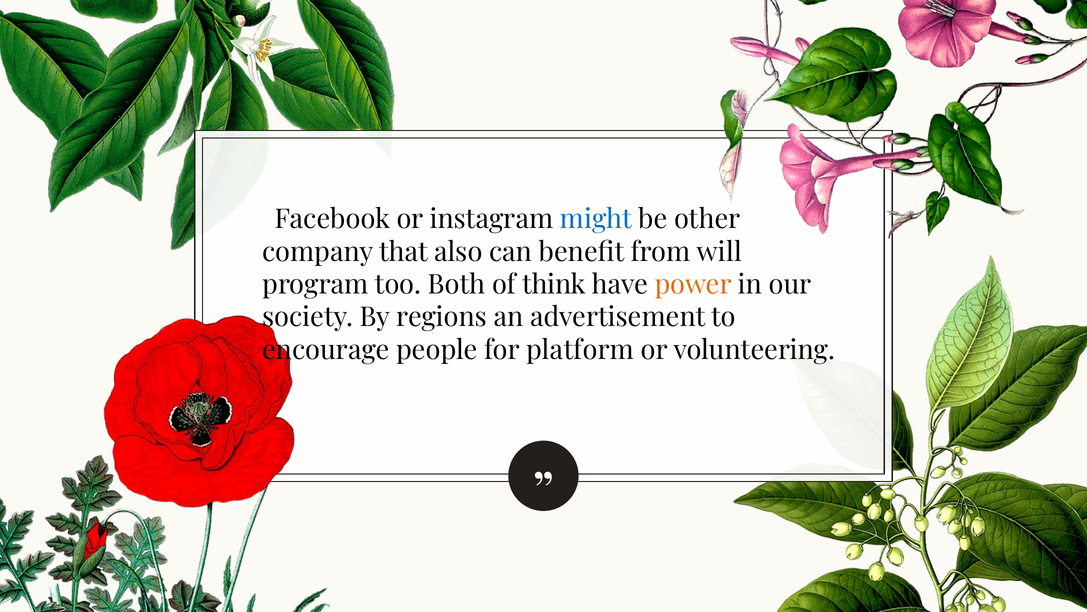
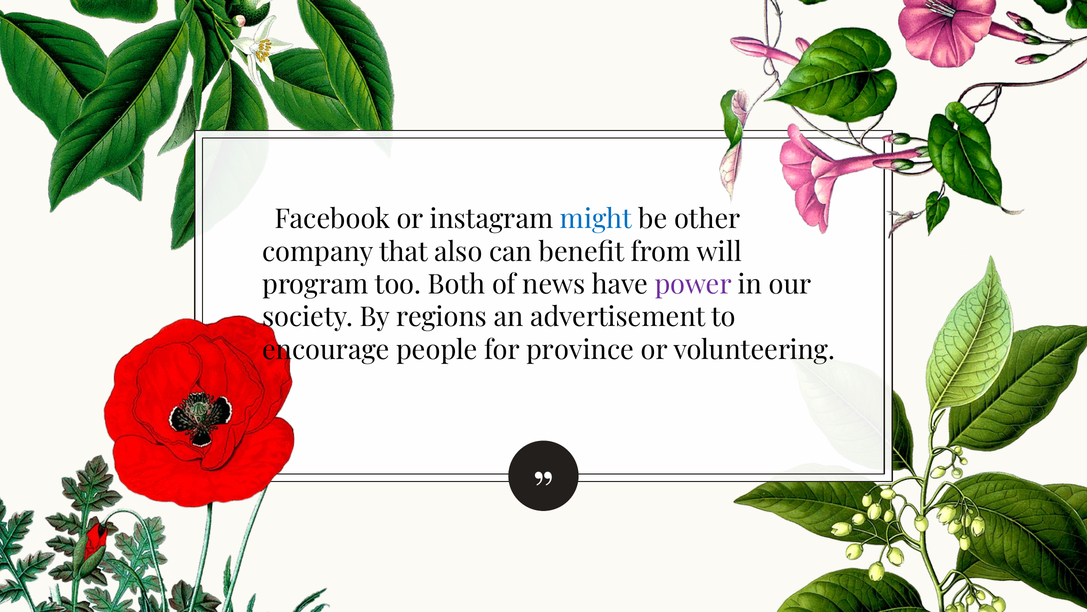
think: think -> news (554, 285)
power colour: orange -> purple (693, 285)
platform: platform -> province (580, 350)
